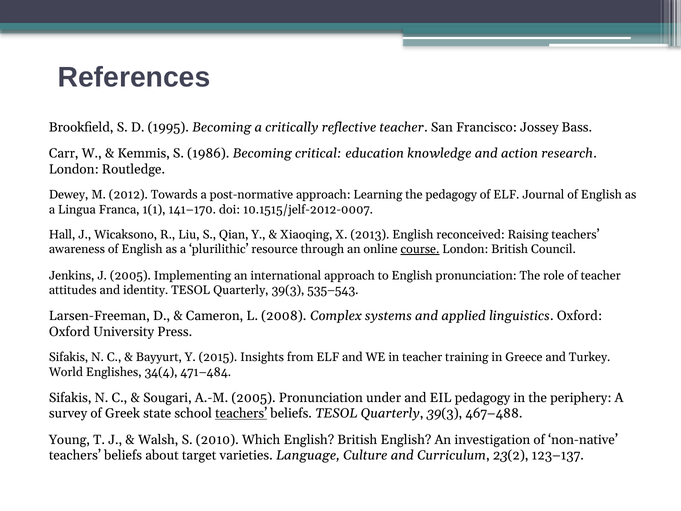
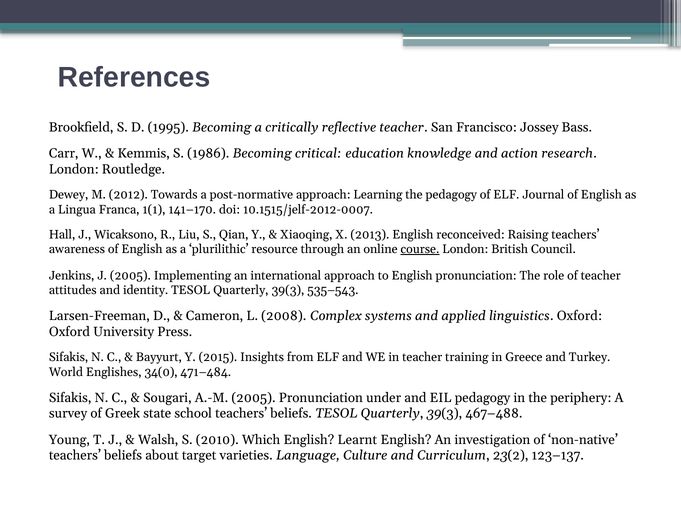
34(4: 34(4 -> 34(0 (161, 372)
teachers underline: present -> none (241, 413)
English British: British -> Learnt (357, 439)
